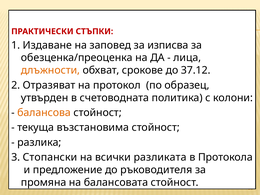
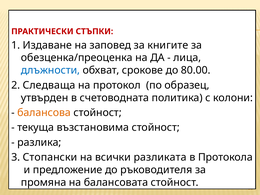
изписва: изписва -> книгите (168, 45)
длъжности colour: orange -> blue (50, 70)
37.12: 37.12 -> 80.00 (196, 70)
Отразяват: Отразяват -> Следваща (49, 85)
